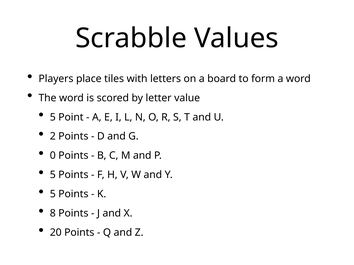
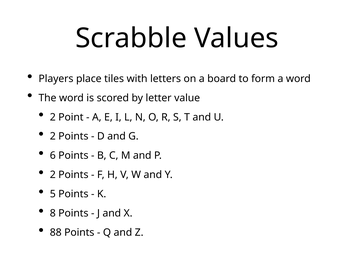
5: 5 -> 2 (53, 117)
0: 0 -> 6 (53, 156)
5: 5 -> 2 (53, 175)
20: 20 -> 88 (56, 233)
